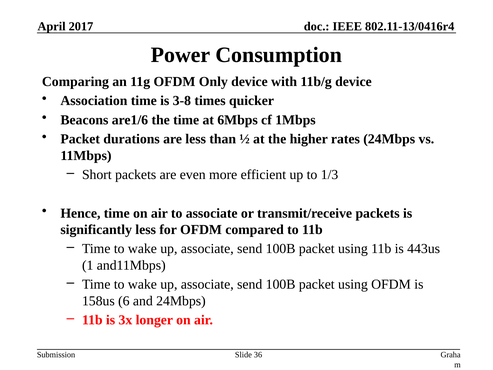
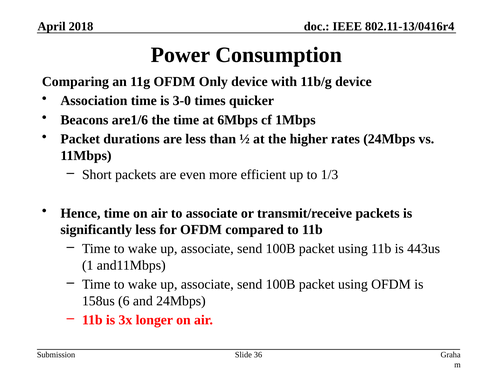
2017: 2017 -> 2018 (81, 26)
3-8: 3-8 -> 3-0 (182, 101)
